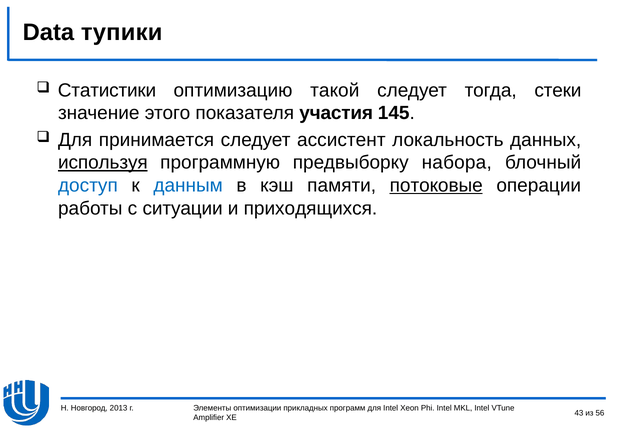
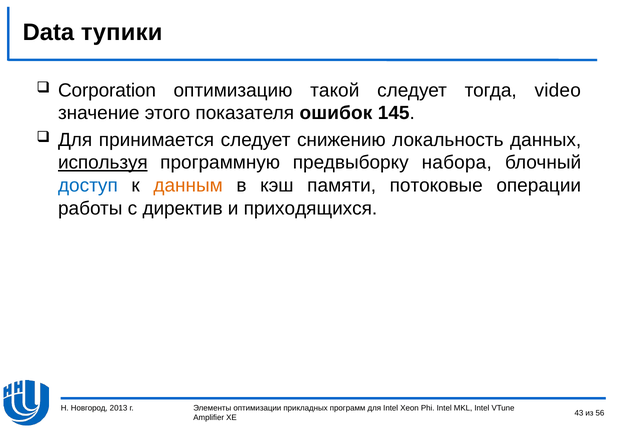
Статистики: Статистики -> Corporation (107, 90)
стеки: стеки -> video (558, 90)
участия: участия -> ошибок (336, 113)
ассистент: ассистент -> снижению (341, 140)
данным colour: blue -> orange (188, 185)
потоковые underline: present -> none (436, 185)
ситуации: ситуации -> директив (183, 208)
